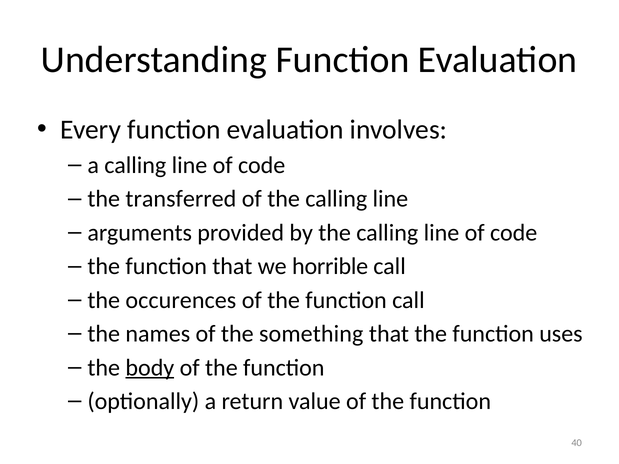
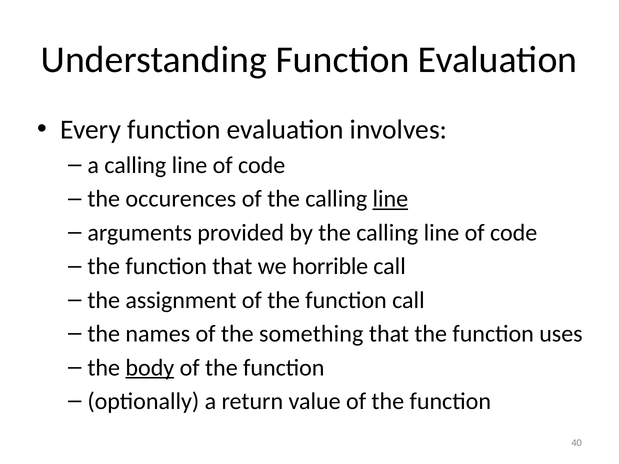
transferred: transferred -> occurences (181, 199)
line underline: none -> present (390, 199)
occurences: occurences -> assignment (181, 300)
